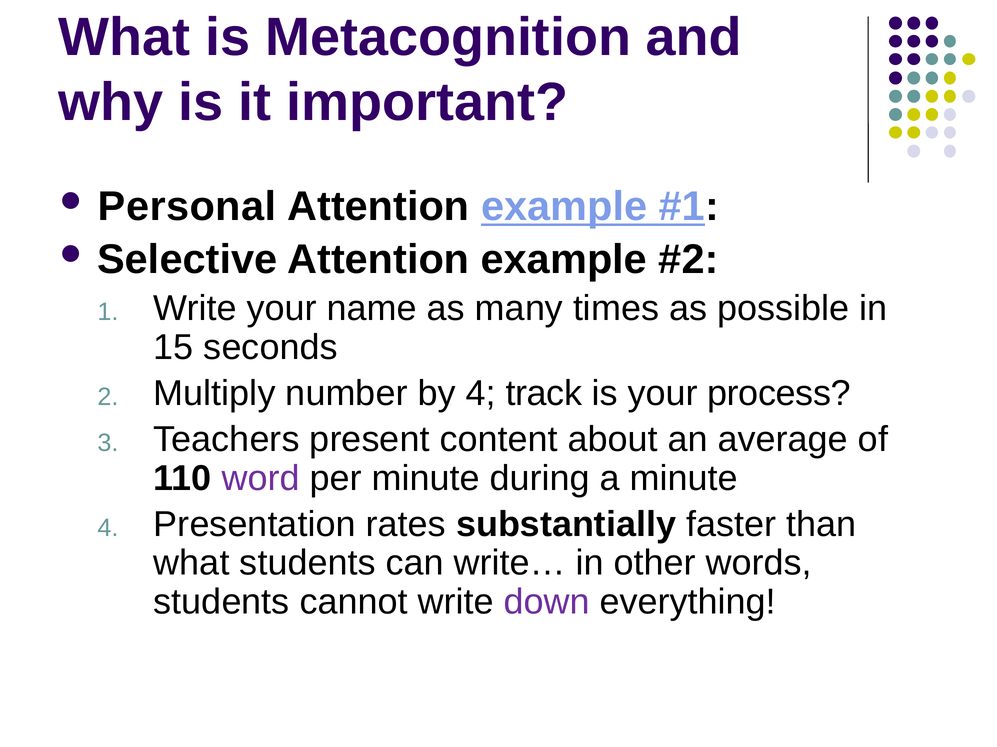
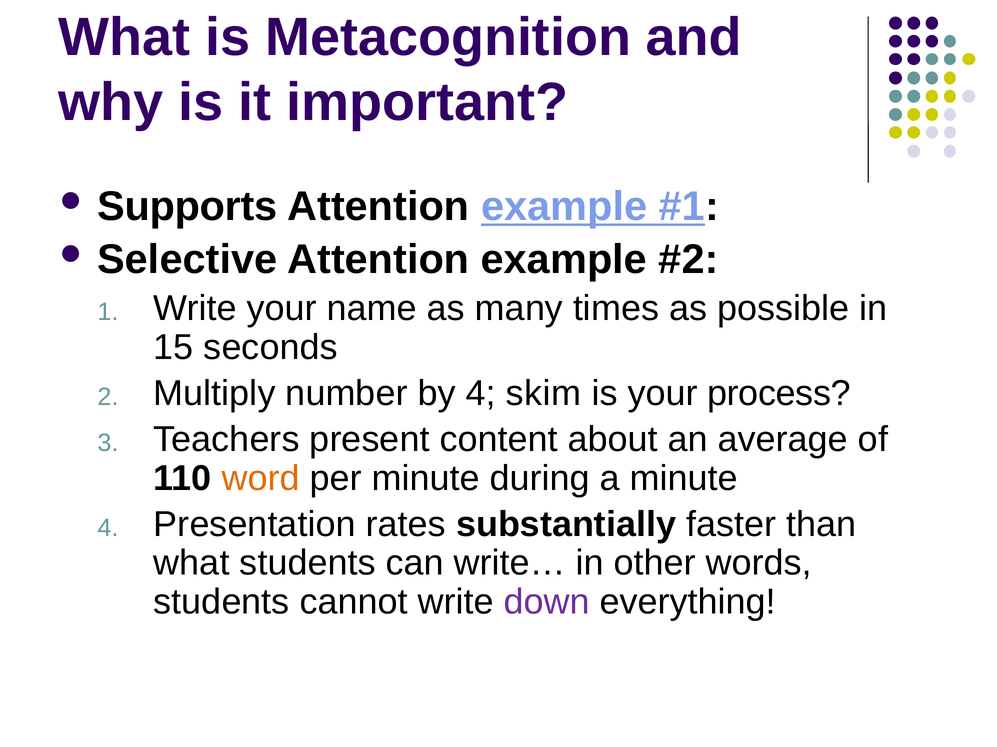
Personal: Personal -> Supports (187, 207)
track: track -> skim (543, 394)
word colour: purple -> orange (261, 479)
